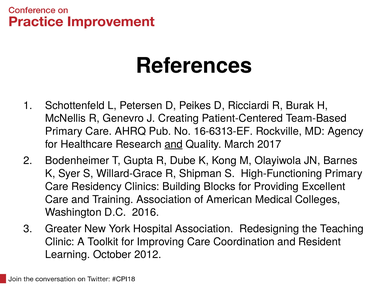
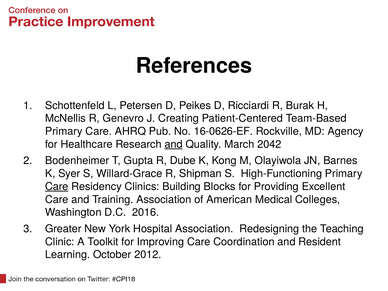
16-6313-EF: 16-6313-EF -> 16-0626-EF (223, 131)
2017: 2017 -> 2042 (269, 144)
Care underline: none -> present (57, 187)
